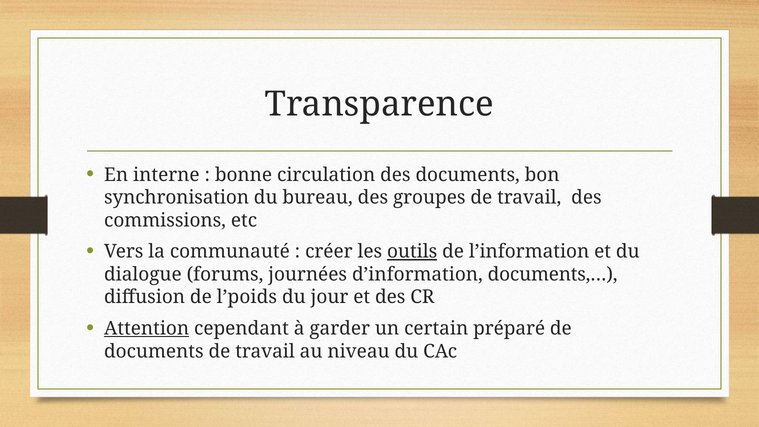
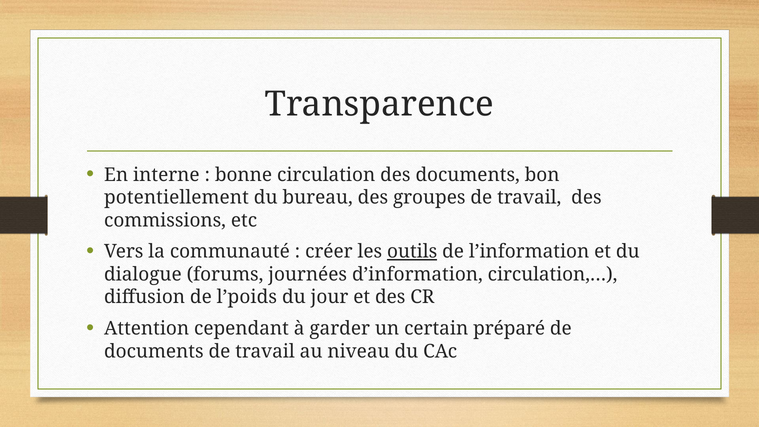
synchronisation: synchronisation -> potentiellement (176, 198)
documents,…: documents,… -> circulation,… (553, 274)
Attention underline: present -> none (147, 328)
